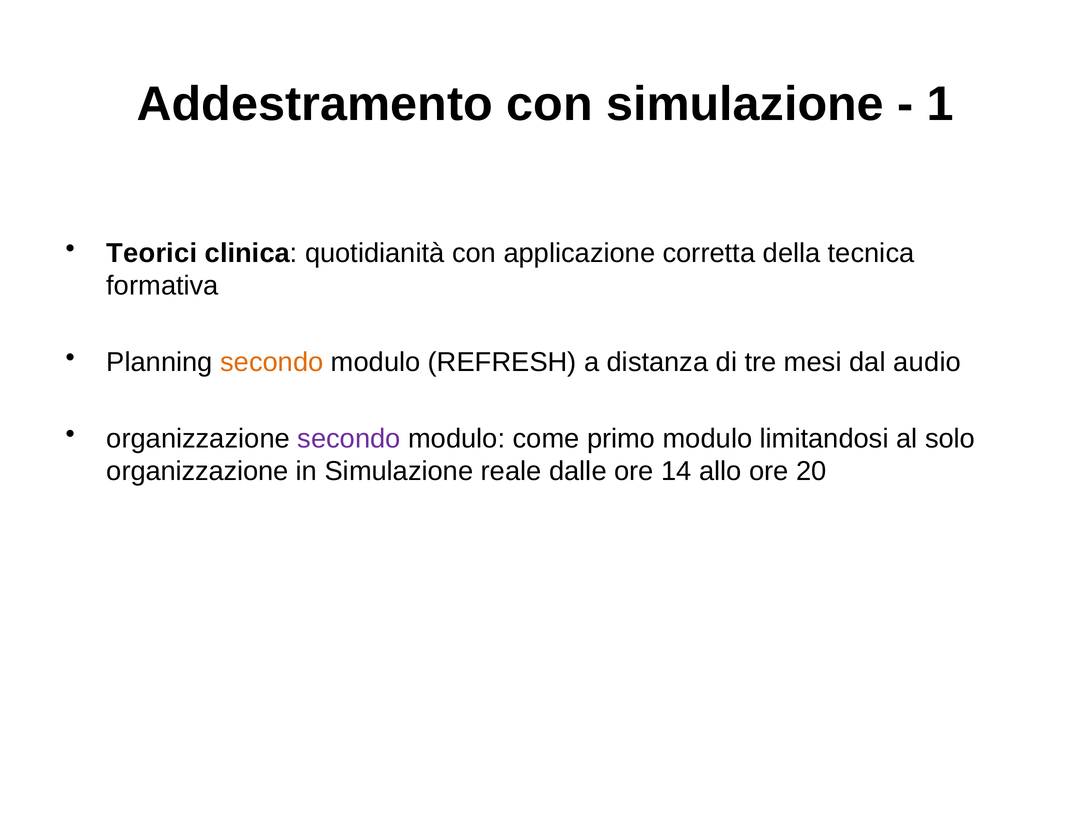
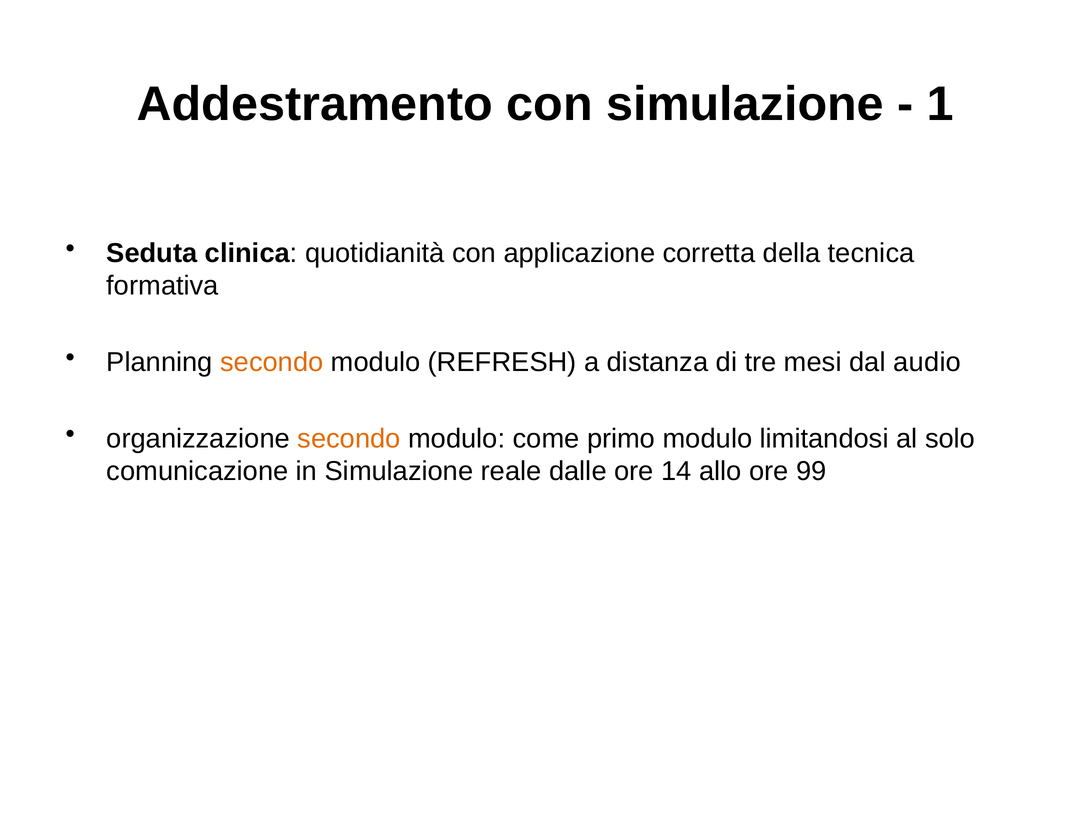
Teorici: Teorici -> Seduta (152, 253)
secondo colour: purple -> orange (349, 439)
organizzazione: organizzazione -> comunicazione (197, 471)
20: 20 -> 99 (811, 471)
